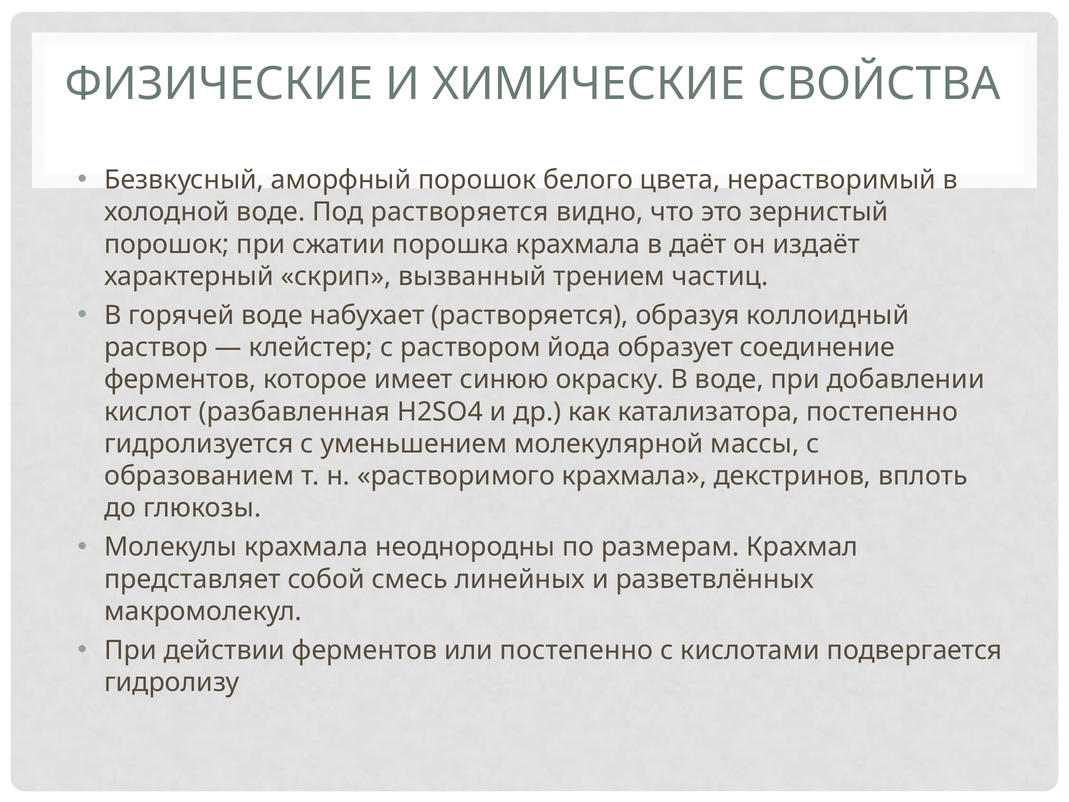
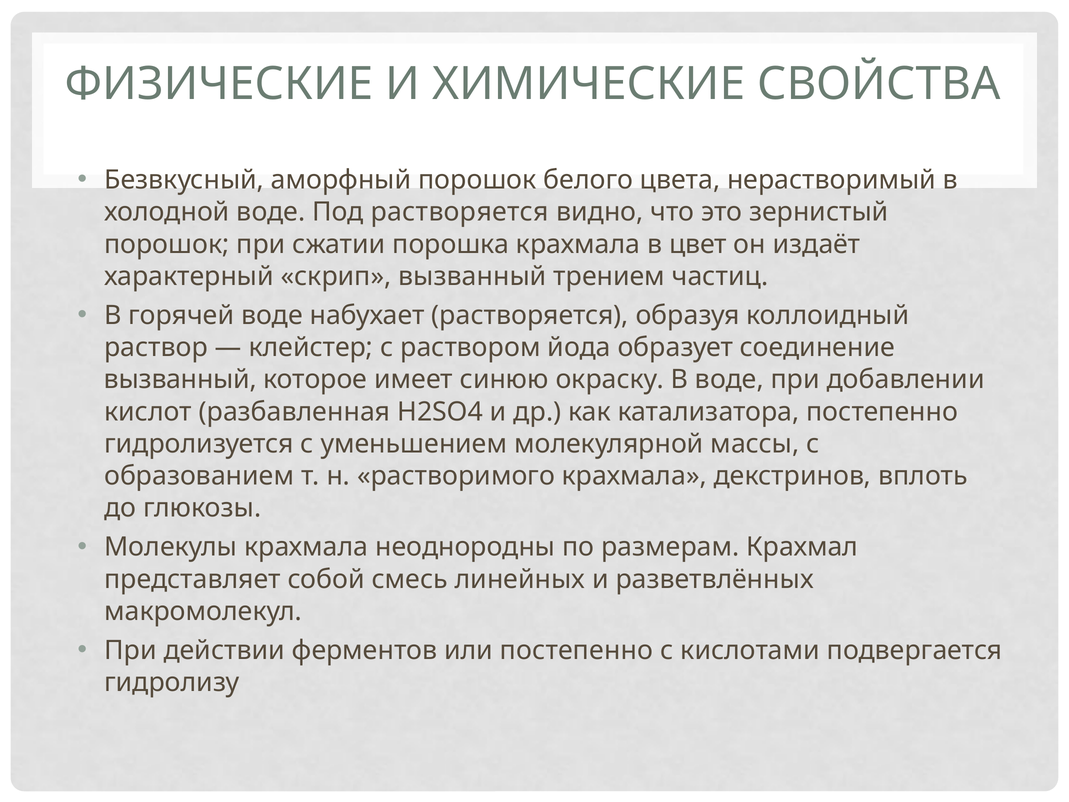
даёт: даёт -> цвет (698, 244)
ферментов: ферментов -> вызванный (180, 380)
